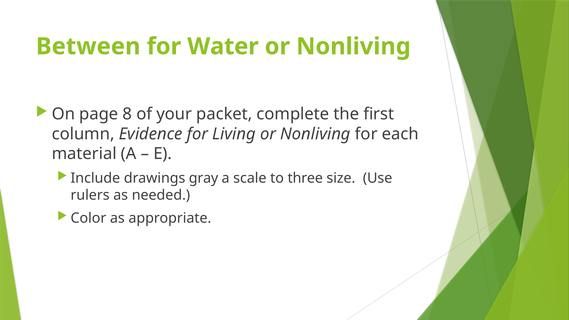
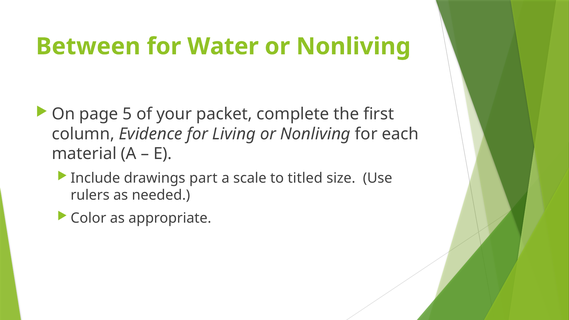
8: 8 -> 5 (127, 114)
gray: gray -> part (203, 178)
three: three -> titled (305, 178)
